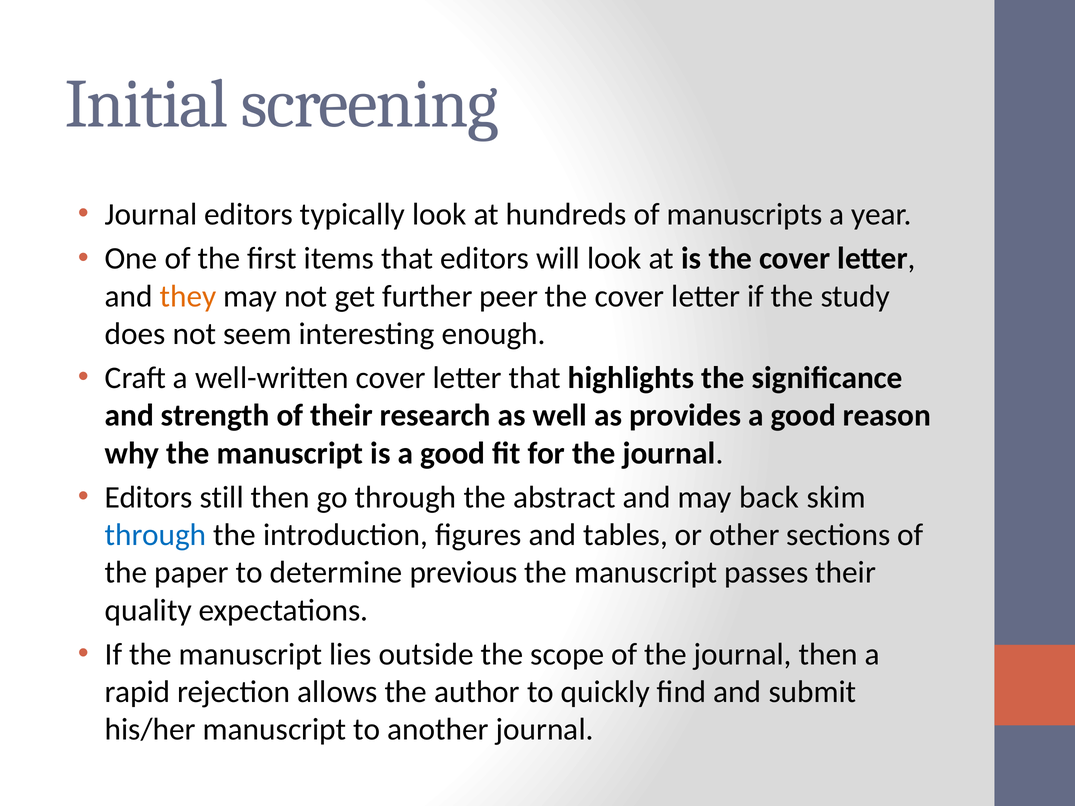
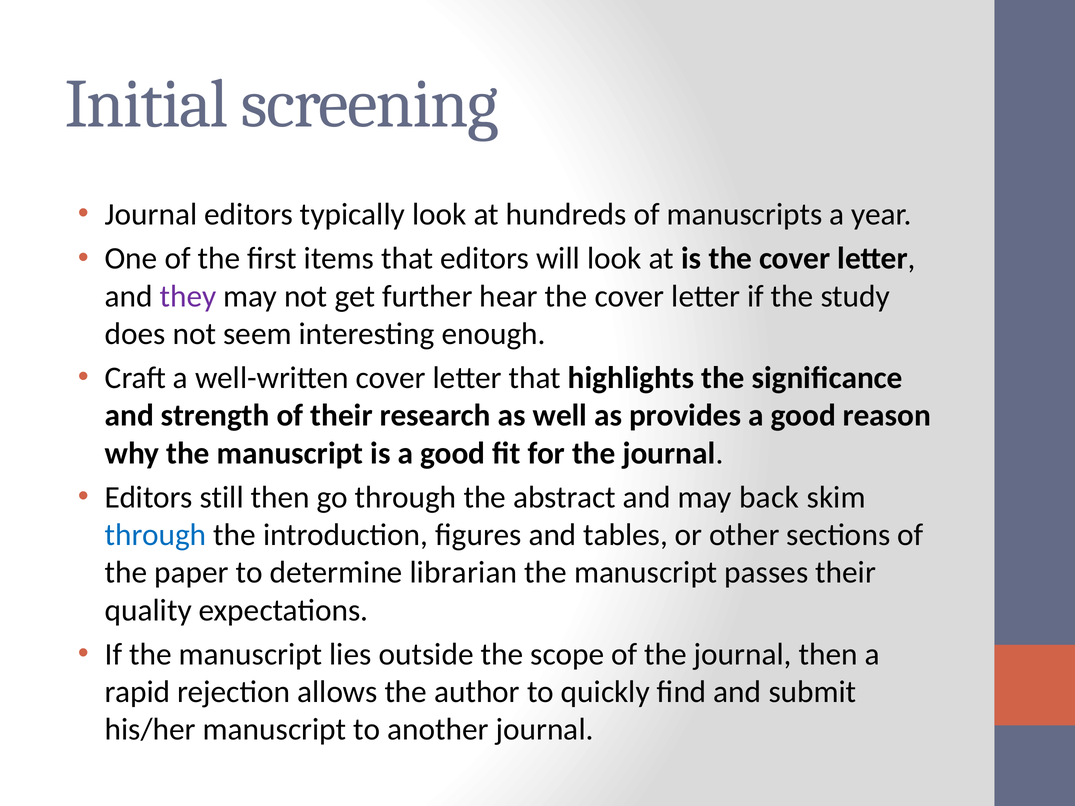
they colour: orange -> purple (188, 296)
peer: peer -> hear (509, 296)
previous: previous -> librarian (463, 573)
